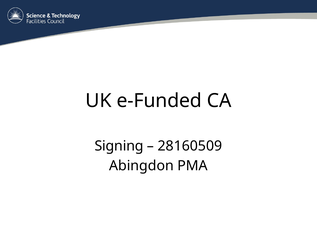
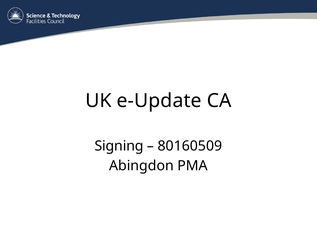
e-Funded: e-Funded -> e-Update (159, 101)
28160509: 28160509 -> 80160509 (190, 146)
